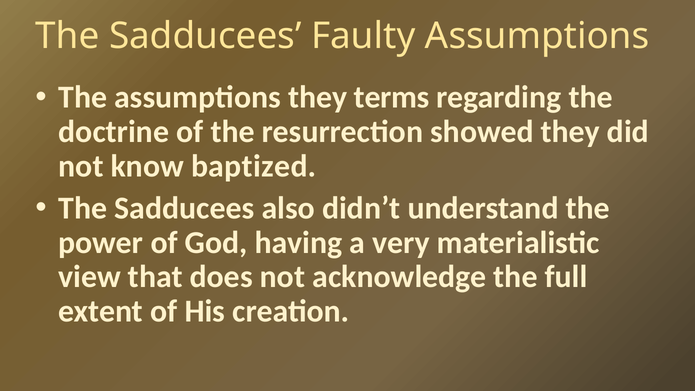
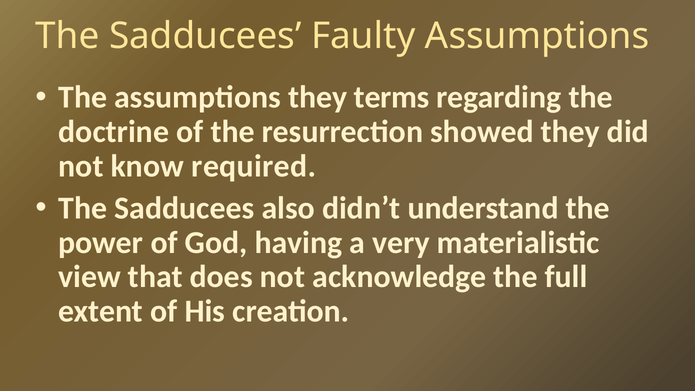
baptized: baptized -> required (254, 166)
